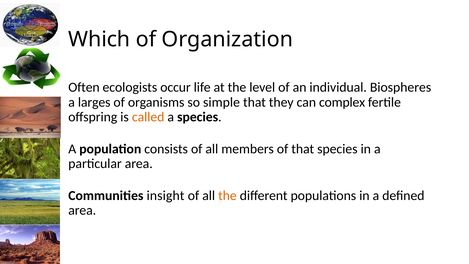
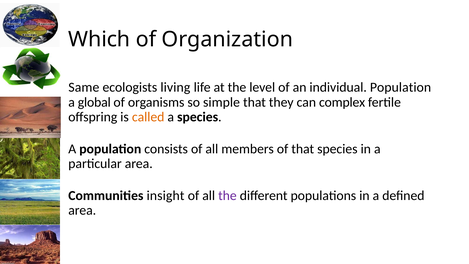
Often: Often -> Same (84, 87)
occur: occur -> living (175, 87)
individual Biospheres: Biospheres -> Population (401, 87)
larges: larges -> global (94, 102)
the colour: orange -> purple (227, 195)
